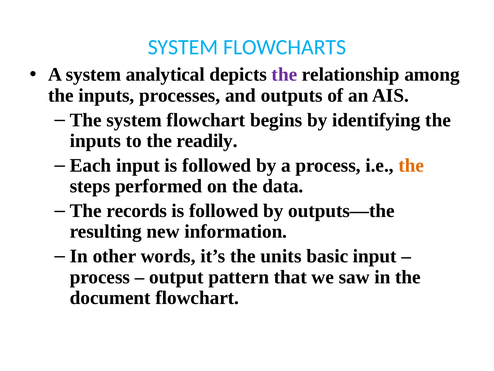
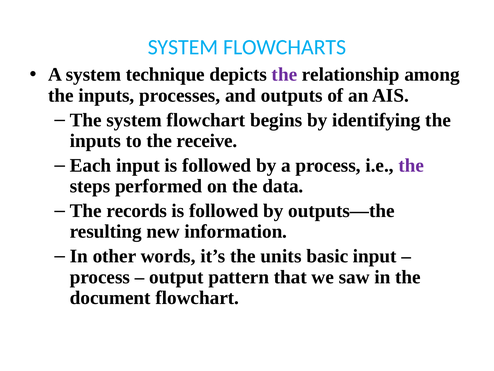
analytical: analytical -> technique (165, 74)
readily: readily -> receive (207, 141)
the colour: orange -> purple (411, 165)
